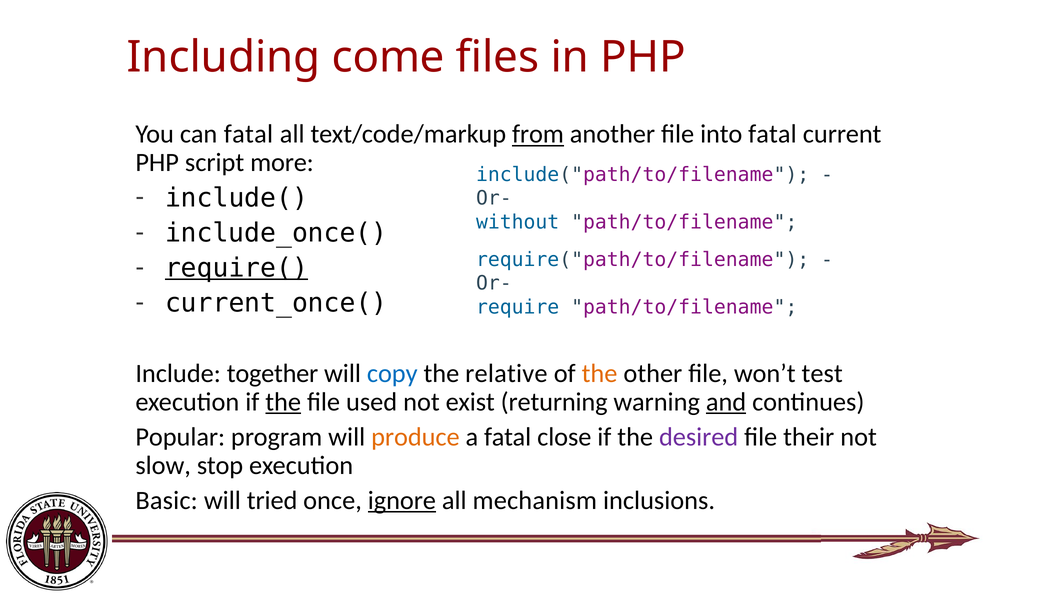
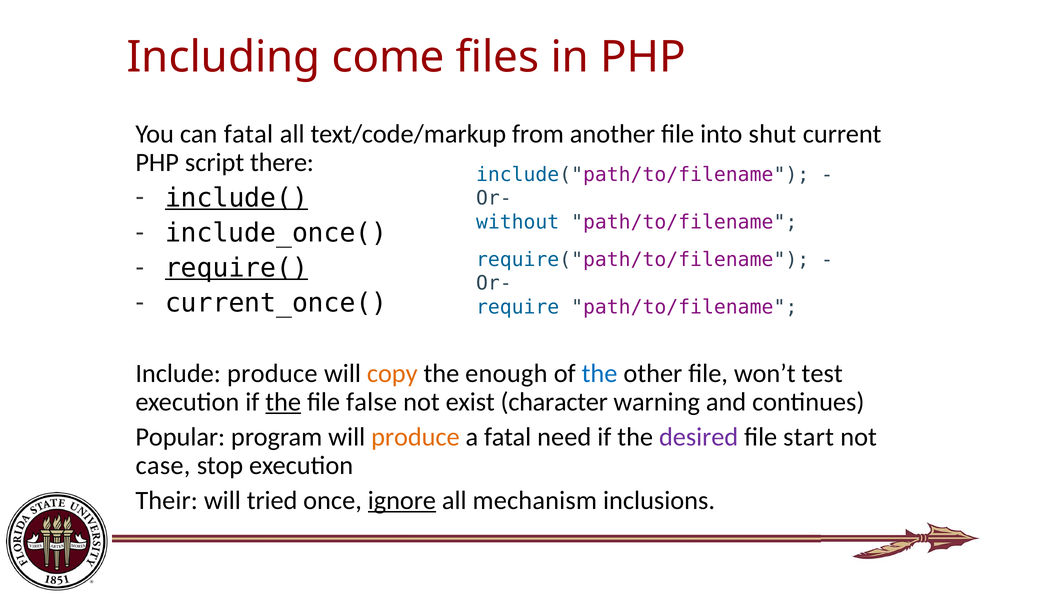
from underline: present -> none (538, 134)
into fatal: fatal -> shut (772, 134)
more: more -> there (282, 163)
include( underline: none -> present (237, 198)
Include together: together -> produce (272, 373)
copy colour: blue -> orange (392, 373)
relative: relative -> enough (506, 373)
the colour: orange -> blue (600, 373)
used: used -> false (372, 401)
returning: returning -> character (554, 401)
and underline: present -> none (726, 401)
close: close -> need (564, 437)
their: their -> start (809, 437)
slow: slow -> case (163, 465)
Basic: Basic -> Their (167, 500)
